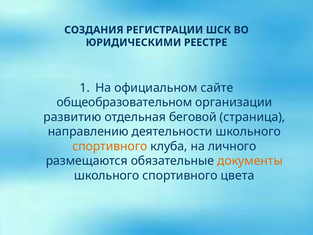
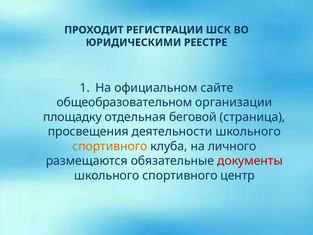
СОЗДАНИЯ: СОЗДАНИЯ -> ПРОХОДИТ (94, 30)
развитию: развитию -> площадку (72, 117)
направлению: направлению -> просвещения (88, 131)
документы colour: orange -> red (250, 161)
цвета: цвета -> центр (238, 175)
